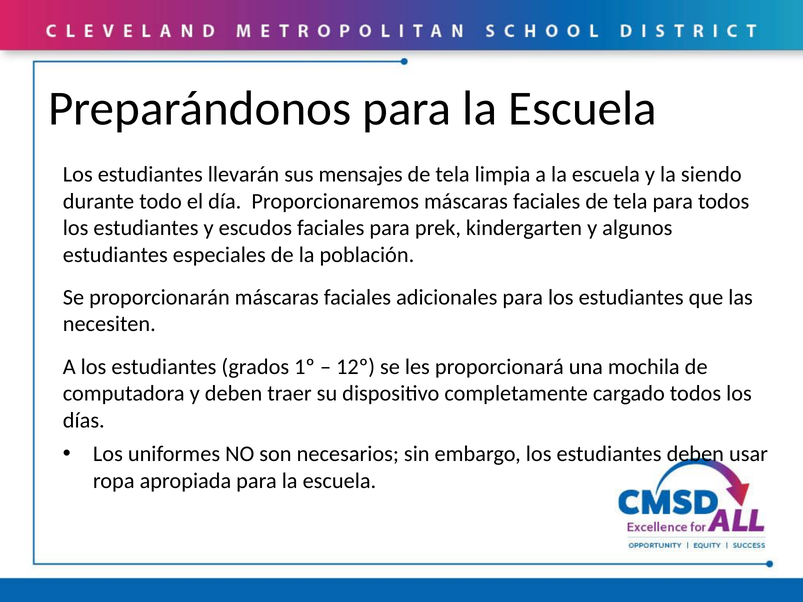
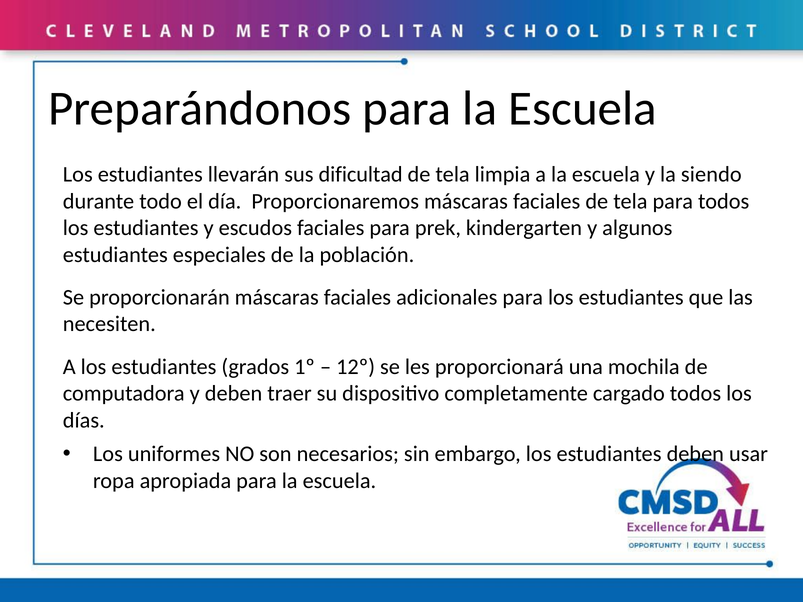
mensajes: mensajes -> dificultad (361, 175)
